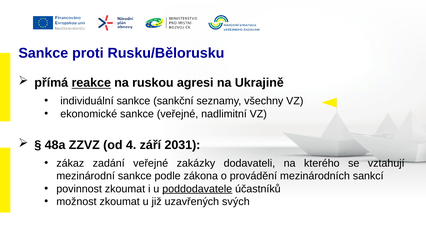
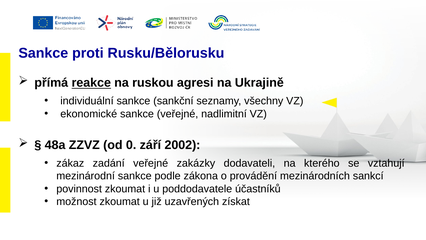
4: 4 -> 0 (131, 145)
2031: 2031 -> 2002 (182, 145)
poddodavatele underline: present -> none (197, 189)
svých: svých -> získat (236, 201)
